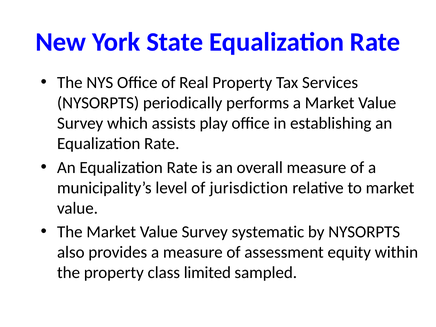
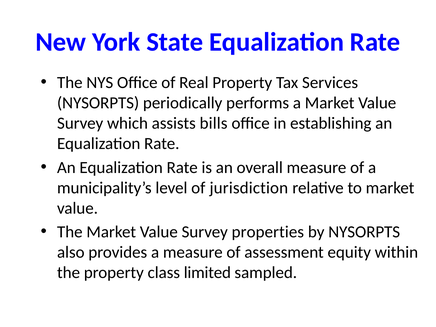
play: play -> bills (214, 123)
systematic: systematic -> properties (268, 232)
